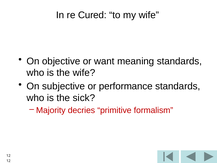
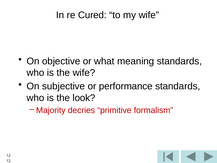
want: want -> what (104, 61)
sick: sick -> look (84, 98)
